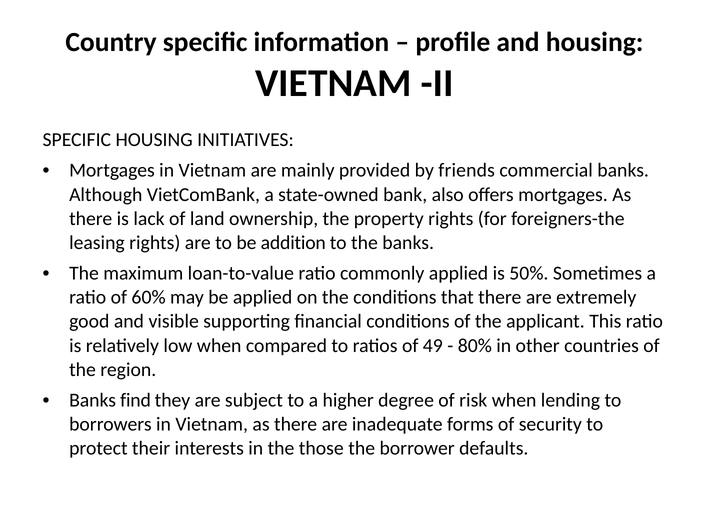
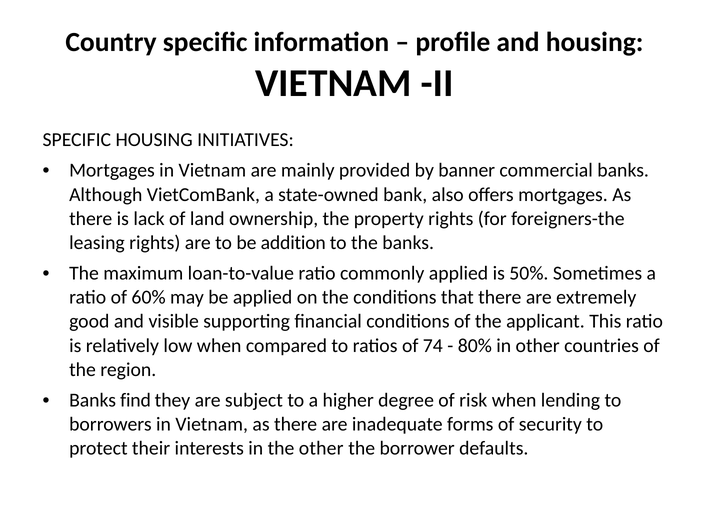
friends: friends -> banner (467, 170)
49: 49 -> 74 (433, 345)
the those: those -> other (321, 448)
